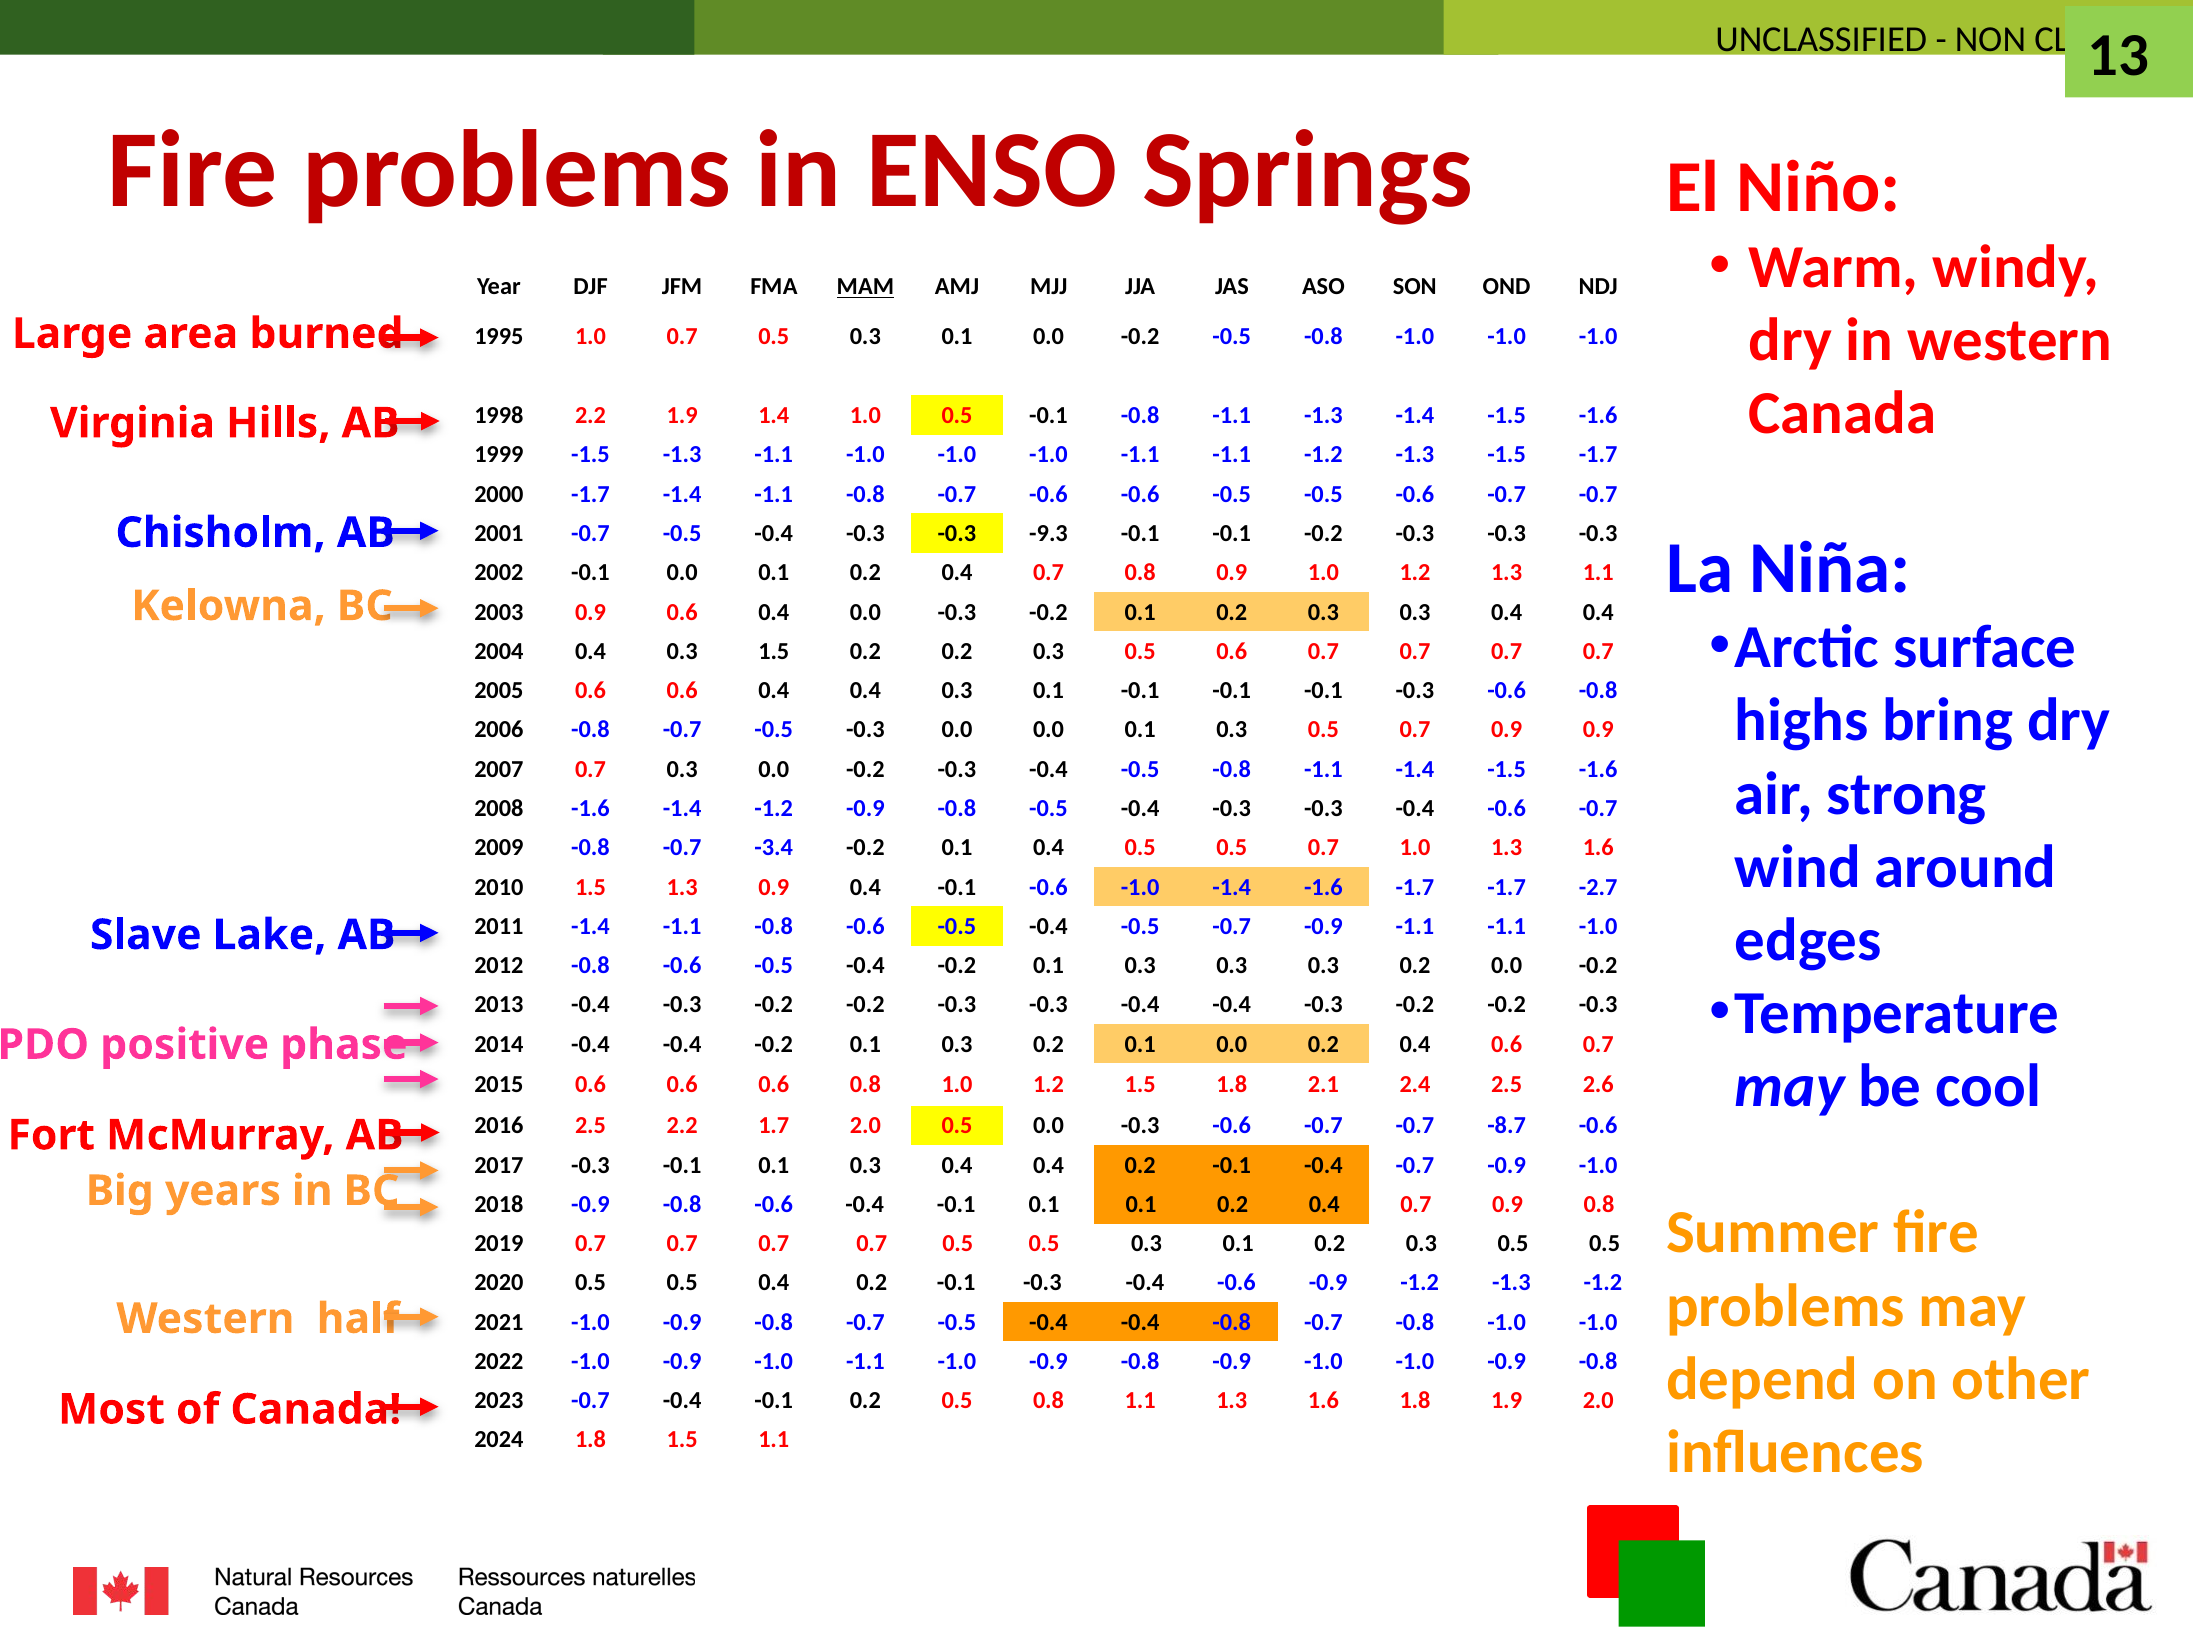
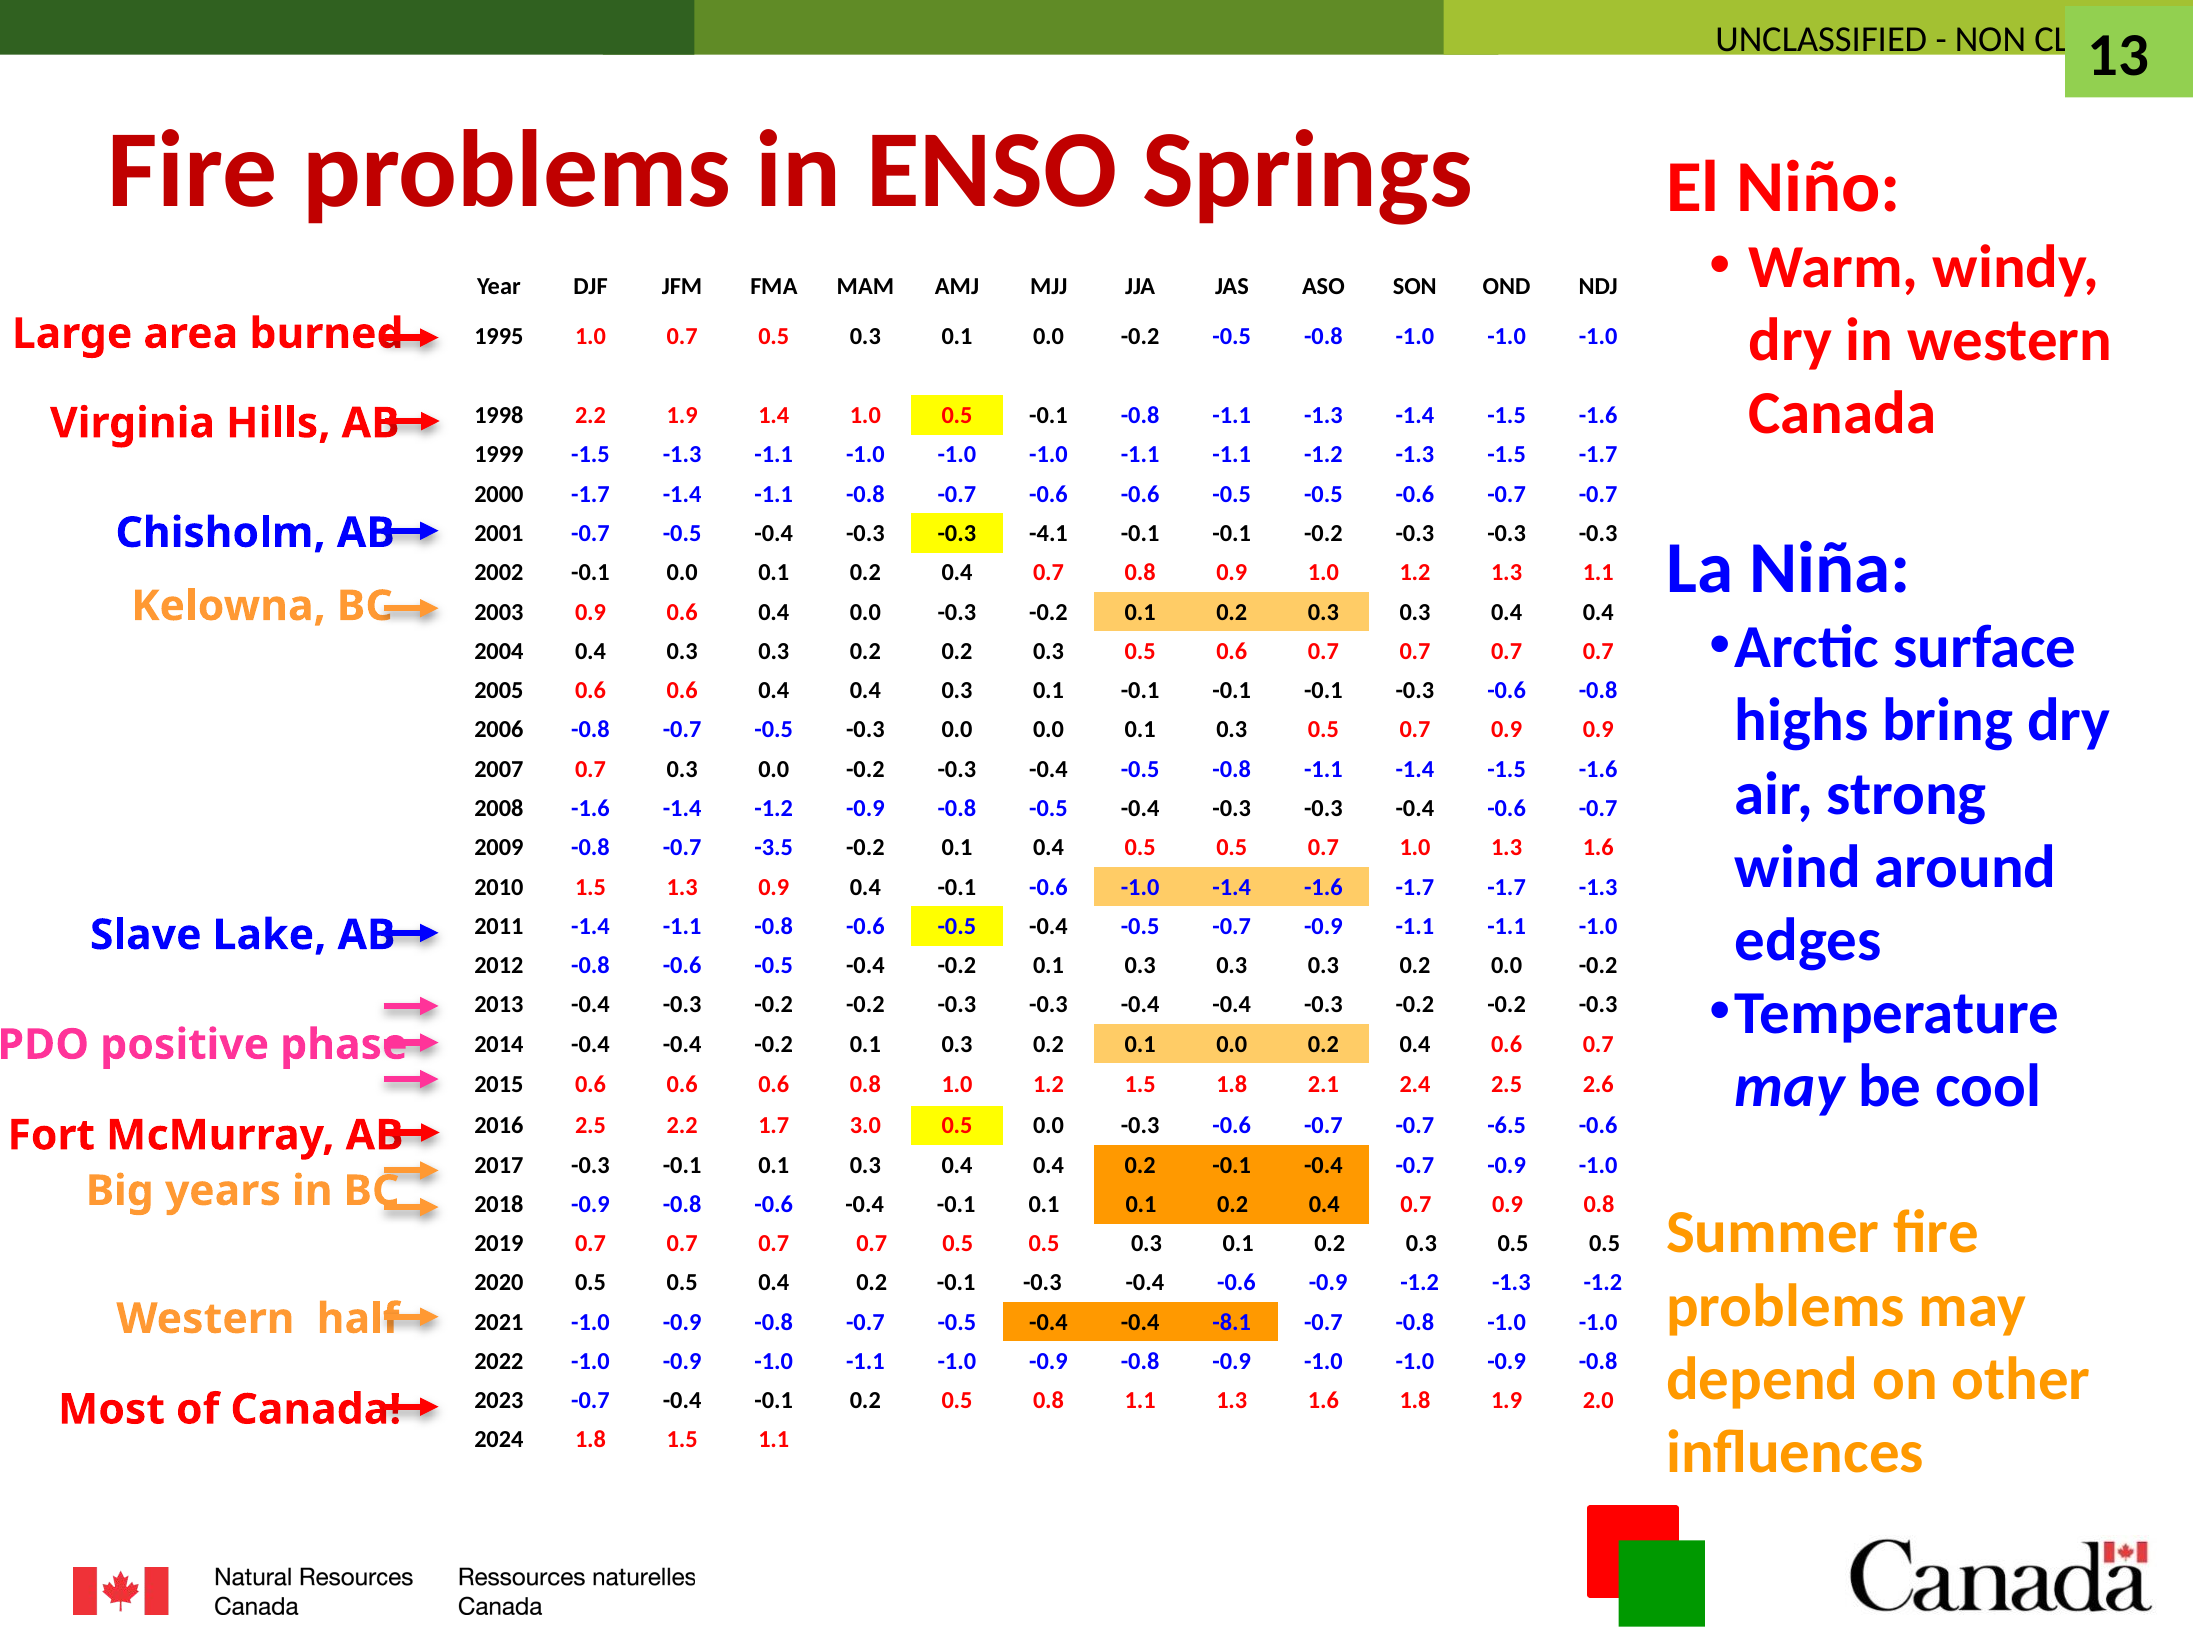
MAM underline: present -> none (865, 287)
-9.3: -9.3 -> -4.1 (1049, 533)
0.4 0.3 1.5: 1.5 -> 0.3 (774, 651)
-3.4: -3.4 -> -3.5 (774, 848)
-1.7 -2.7: -2.7 -> -1.3 (1598, 887)
1.7 2.0: 2.0 -> 3.0 (865, 1126)
-8.7: -8.7 -> -6.5 (1507, 1126)
-0.4 -0.8: -0.8 -> -8.1 (1232, 1322)
